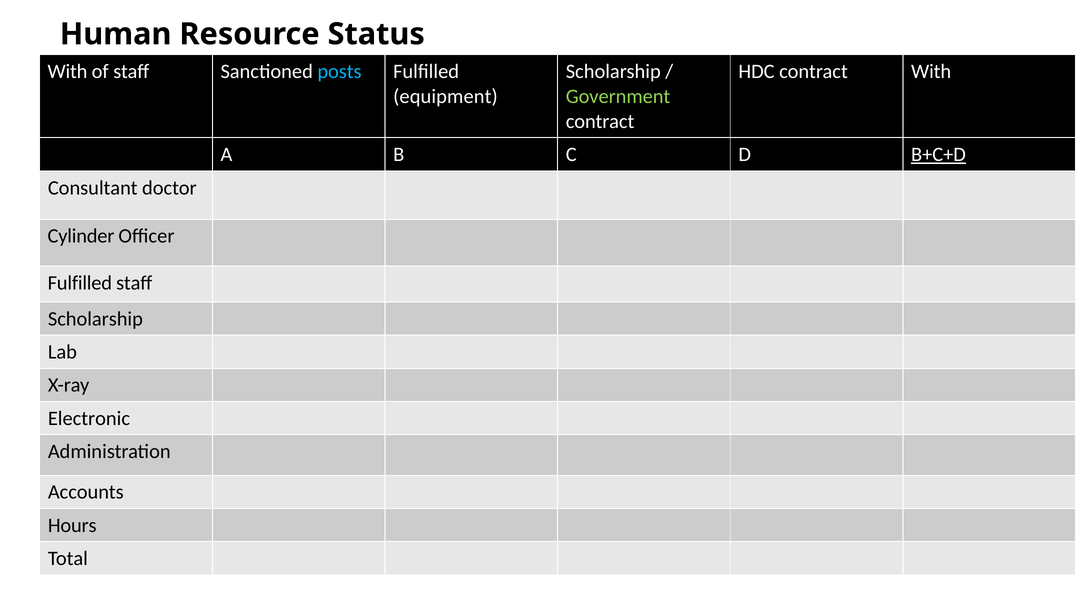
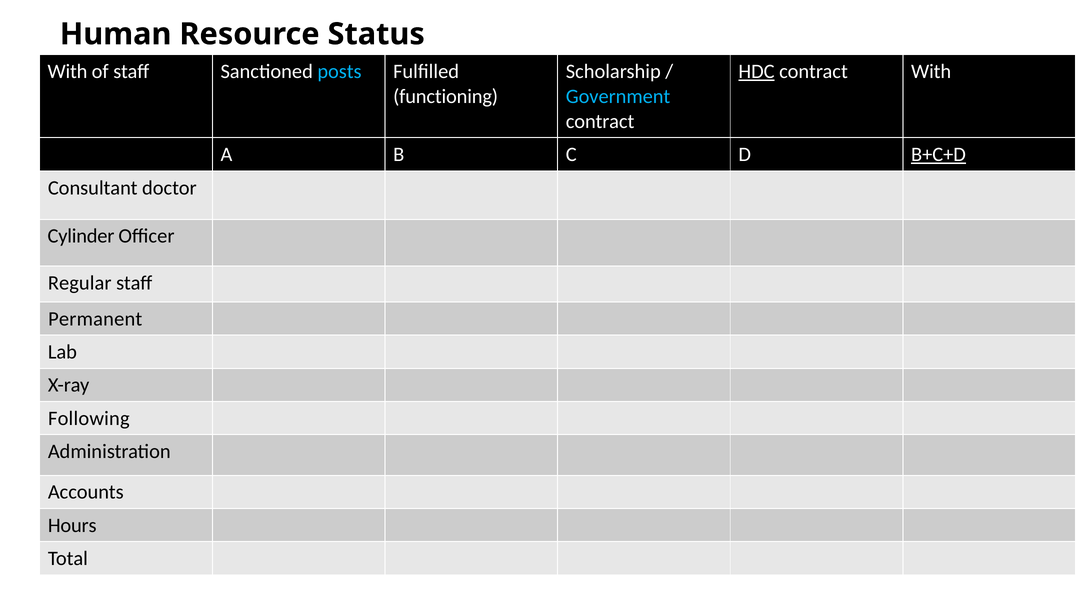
HDC underline: none -> present (757, 71)
equipment: equipment -> functioning (446, 96)
Government colour: light green -> light blue (618, 96)
Fulfilled: Fulfilled -> Regular (80, 283)
Scholarship: Scholarship -> Permanent (95, 319)
Electronic: Electronic -> Following (89, 418)
